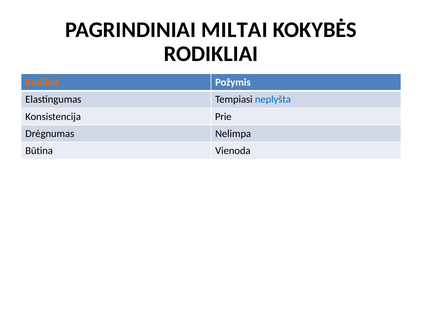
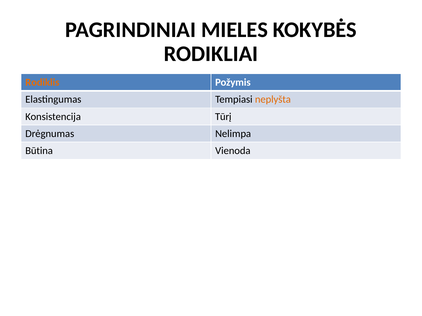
MILTAI: MILTAI -> MIELES (235, 30)
neplyšta colour: blue -> orange (273, 100)
Prie: Prie -> Tūrį (223, 117)
